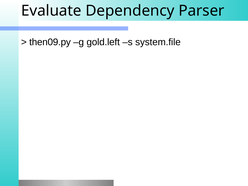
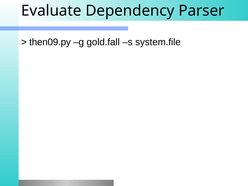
gold.left: gold.left -> gold.fall (103, 42)
